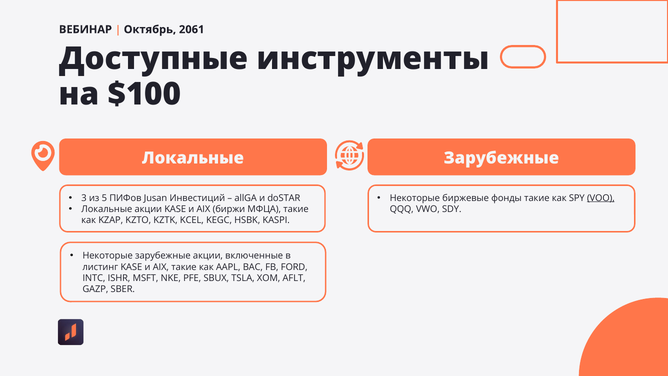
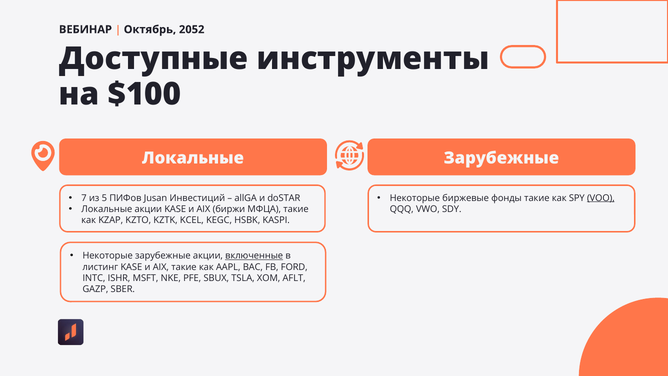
2061: 2061 -> 2052 (192, 29)
3: 3 -> 7 (84, 198)
включенные underline: none -> present (254, 256)
